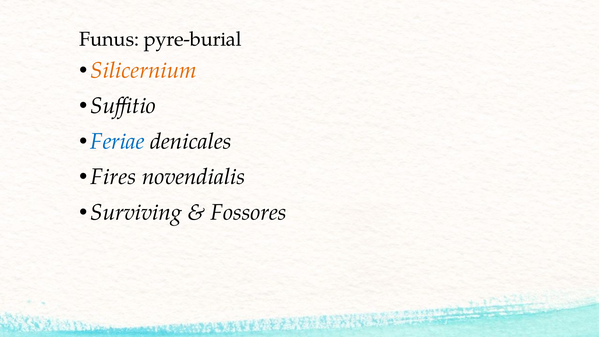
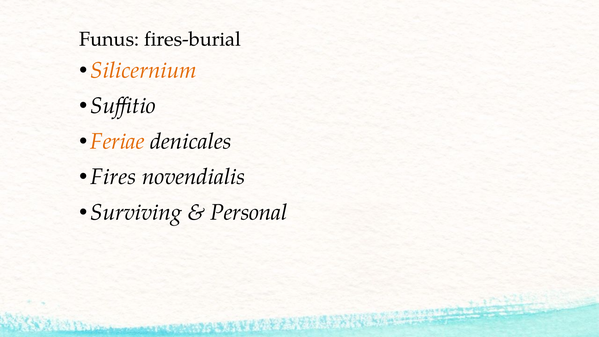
pyre-burial: pyre-burial -> fires-burial (193, 39)
Feriae colour: blue -> orange (117, 141)
Fossores: Fossores -> Personal (249, 212)
